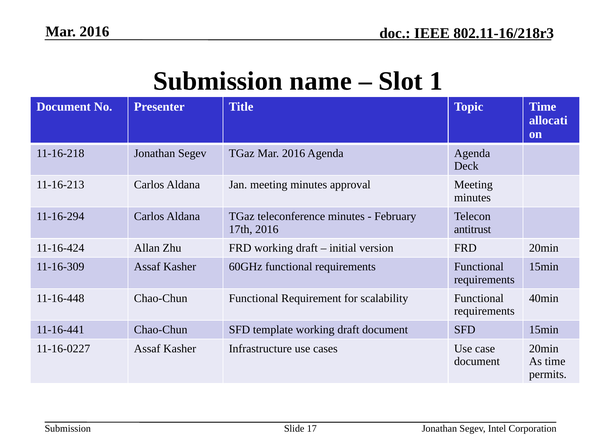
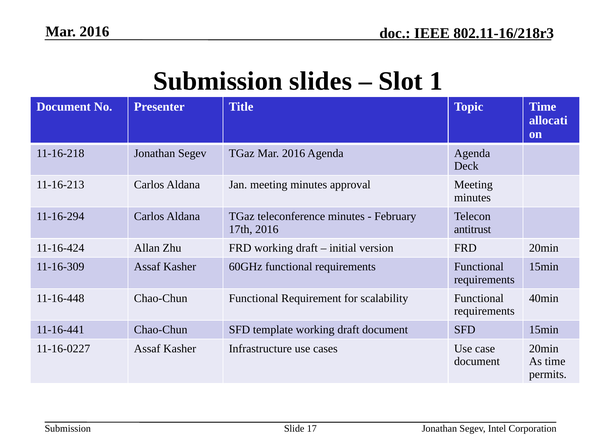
name: name -> slides (321, 81)
